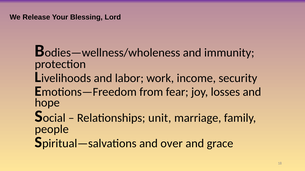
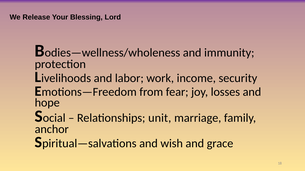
people: people -> anchor (52, 130)
over: over -> wish (172, 144)
